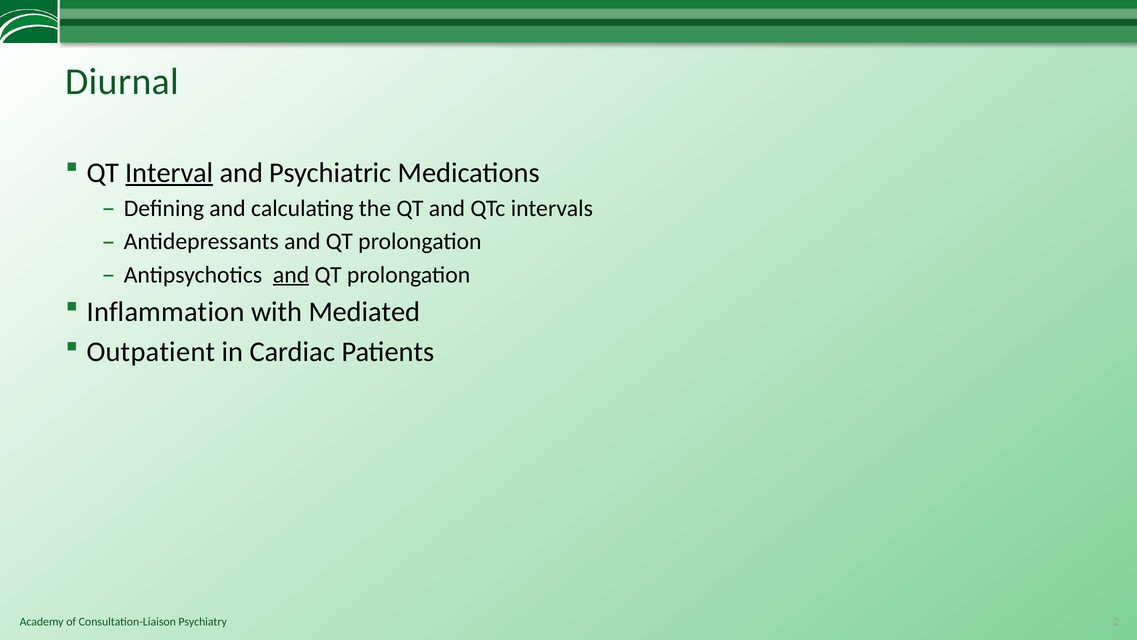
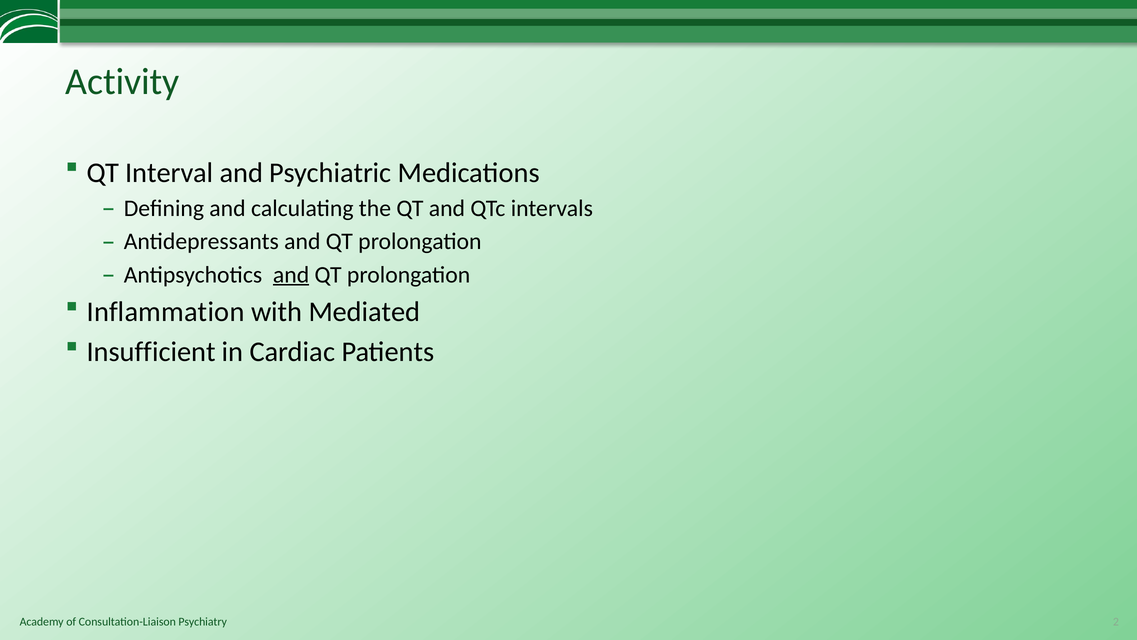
Diurnal: Diurnal -> Activity (122, 82)
Interval underline: present -> none (169, 173)
Outpatient: Outpatient -> Insufficient (151, 352)
